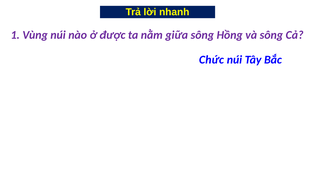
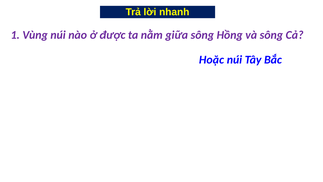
Chức: Chức -> Hoặc (211, 60)
